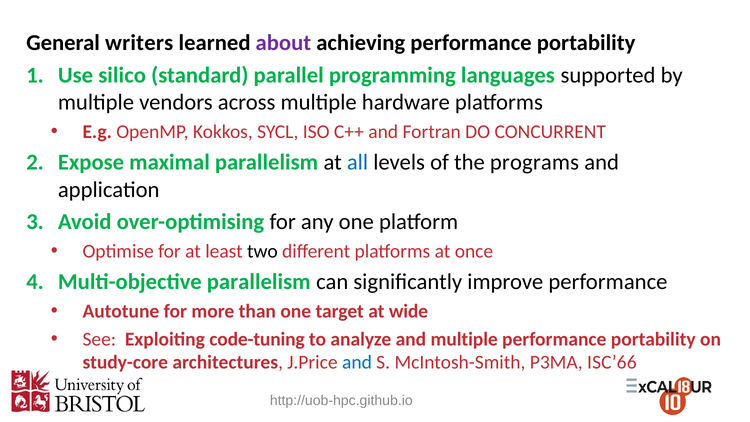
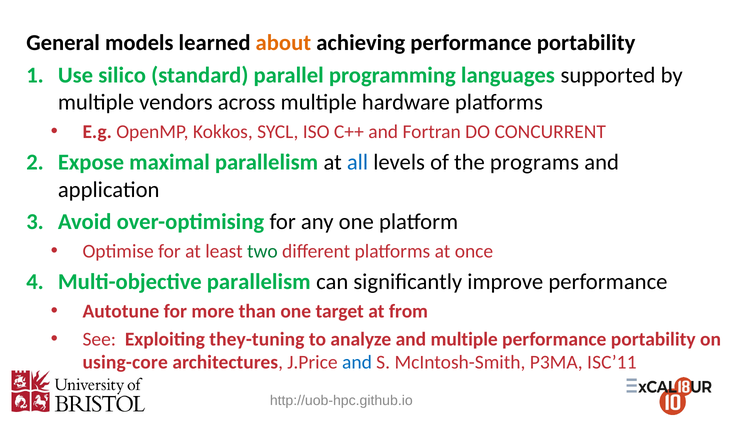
writers: writers -> models (139, 43)
about colour: purple -> orange (283, 43)
two colour: black -> green (262, 251)
wide: wide -> from (408, 311)
code-tuning: code-tuning -> they-tuning (257, 339)
study-core: study-core -> using-core (125, 362)
ISC’66: ISC’66 -> ISC’11 (612, 362)
